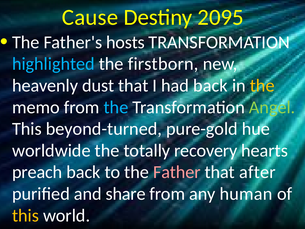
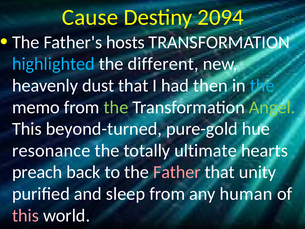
2095: 2095 -> 2094 (221, 17)
firstborn: firstborn -> different (163, 64)
had back: back -> then (210, 86)
the colour: yellow -> light blue (262, 86)
the colour: light blue -> light green (116, 107)
worldwide: worldwide -> resonance (51, 150)
recovery: recovery -> ultimate (206, 150)
after: after -> unity (258, 172)
share: share -> sleep (126, 194)
this colour: yellow -> pink (25, 215)
